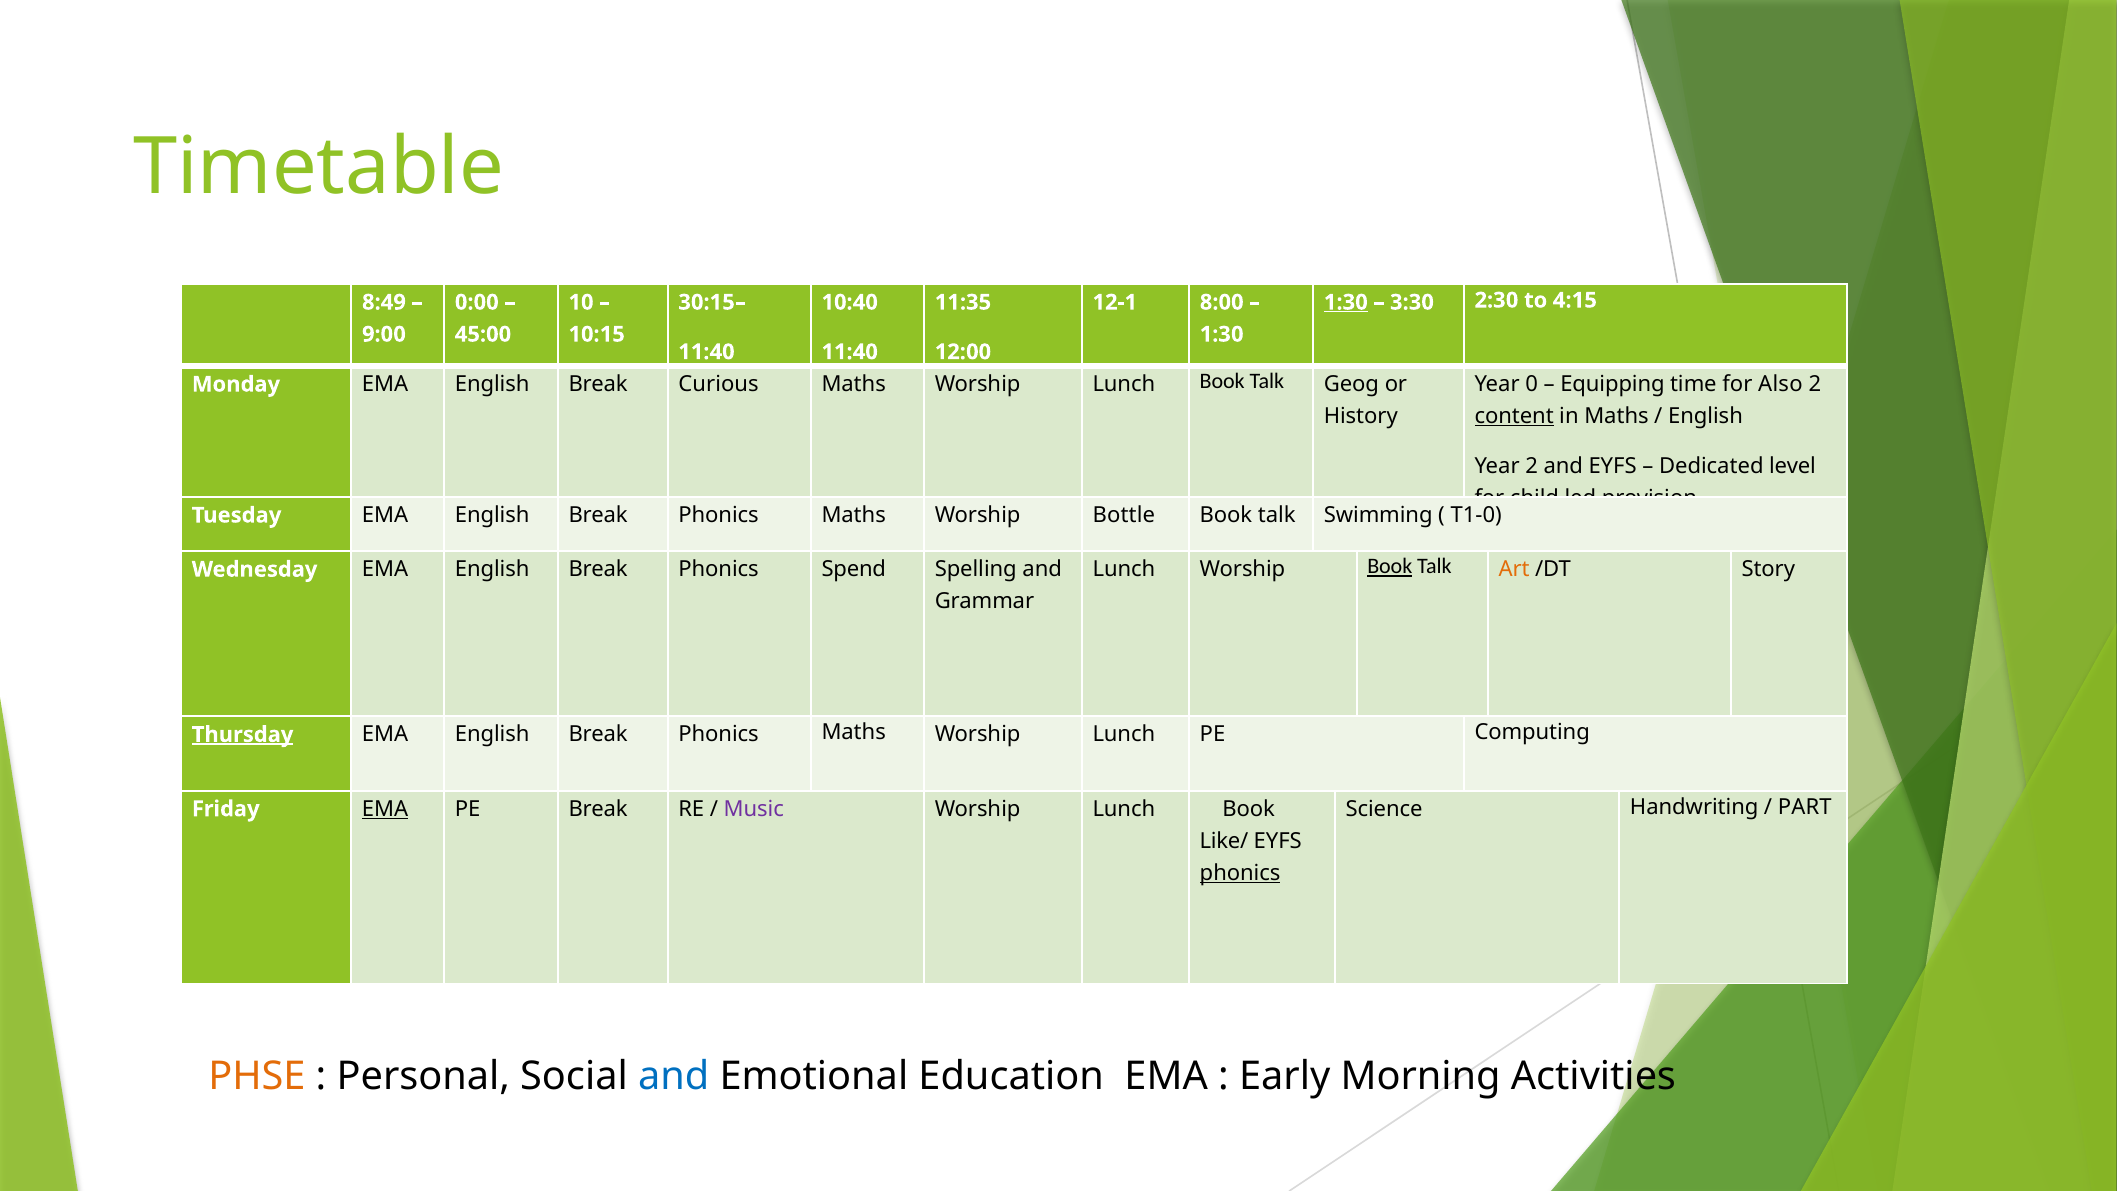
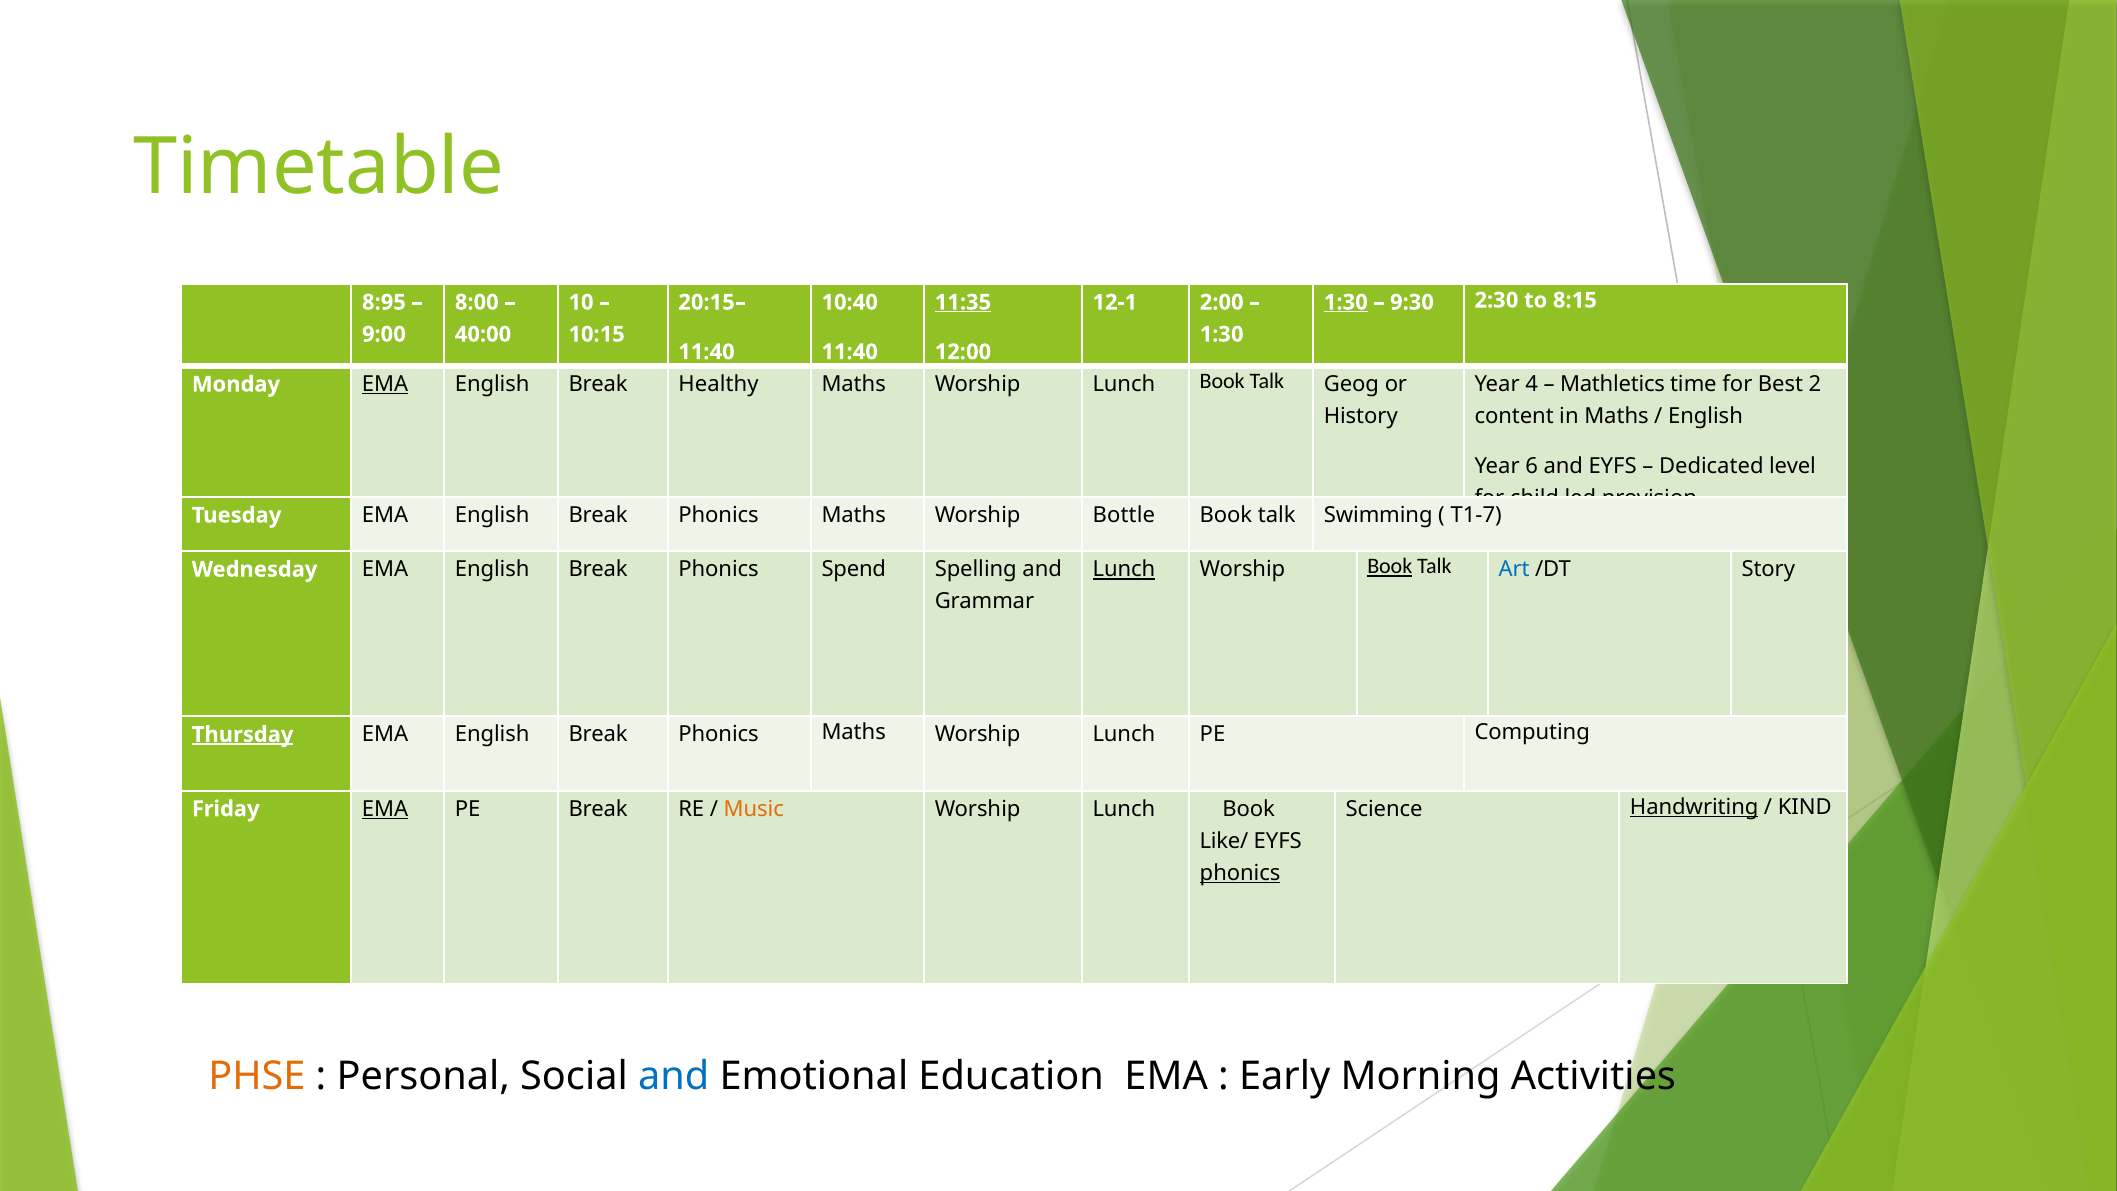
8:49: 8:49 -> 8:95 (384, 302)
0:00: 0:00 -> 8:00 (477, 302)
30:15–: 30:15– -> 20:15– (712, 302)
11:35 underline: none -> present (963, 302)
8:00: 8:00 -> 2:00 (1222, 302)
3:30: 3:30 -> 9:30 (1412, 302)
4:15: 4:15 -> 8:15 (1575, 300)
45:00: 45:00 -> 40:00 (483, 334)
0: 0 -> 4 (1532, 384)
Equipping: Equipping -> Mathletics (1613, 384)
Also: Also -> Best (1781, 384)
EMA underline: none -> present (385, 384)
Curious: Curious -> Healthy (719, 384)
content underline: present -> none (1514, 416)
Year 2: 2 -> 6 (1532, 466)
T1-0: T1-0 -> T1-7 (1476, 515)
Lunch underline: none -> present (1124, 569)
Art colour: orange -> blue (1514, 569)
Handwriting underline: none -> present (1694, 807)
PART: PART -> KIND (1805, 807)
Music colour: purple -> orange (754, 809)
